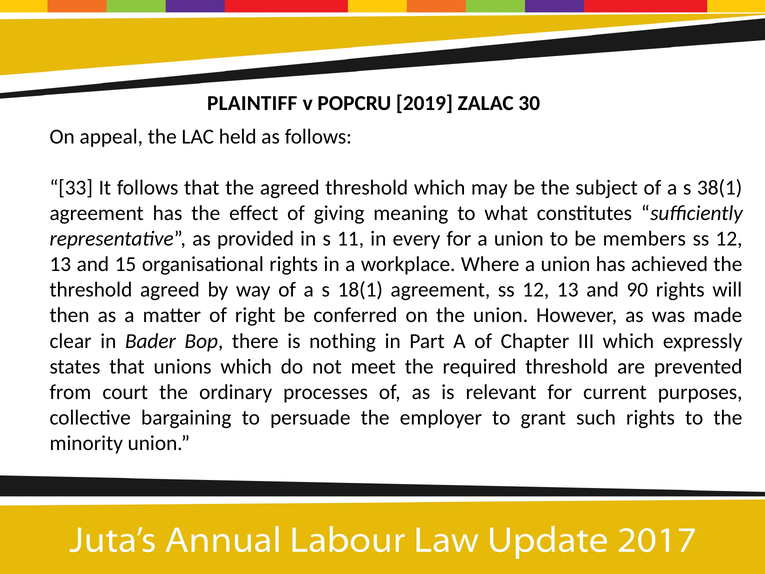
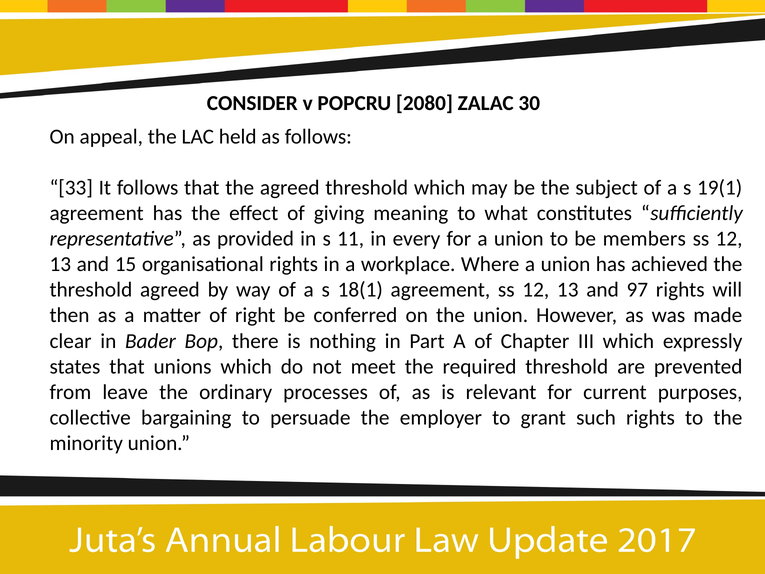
PLAINTIFF: PLAINTIFF -> CONSIDER (252, 103)
2019: 2019 -> 2080 (424, 103)
38(1: 38(1 -> 19(1 (720, 188)
90: 90 -> 97 (637, 290)
court: court -> leave (125, 392)
